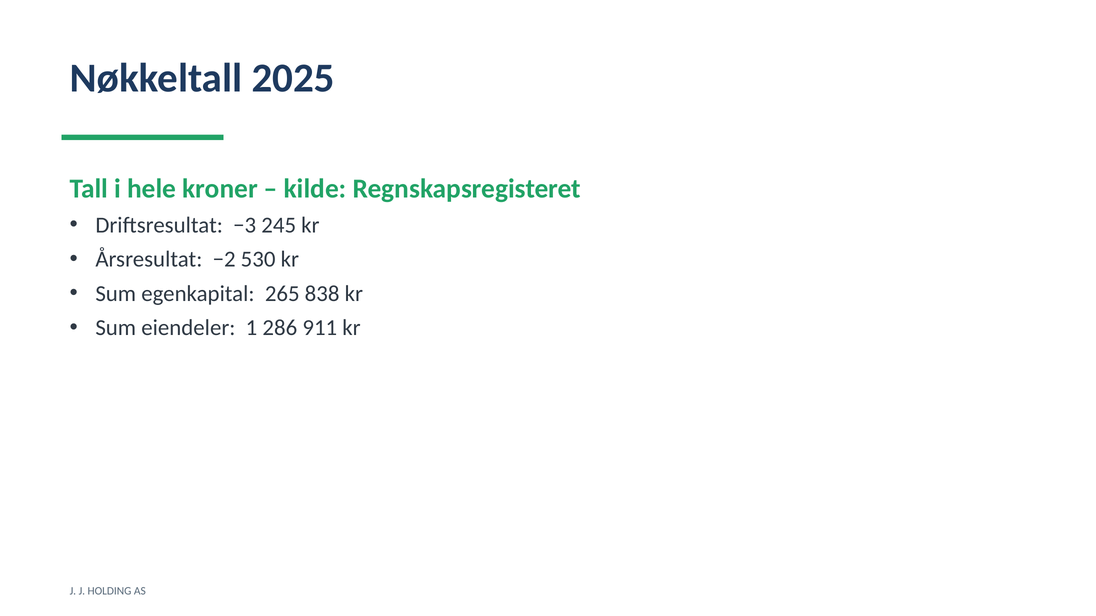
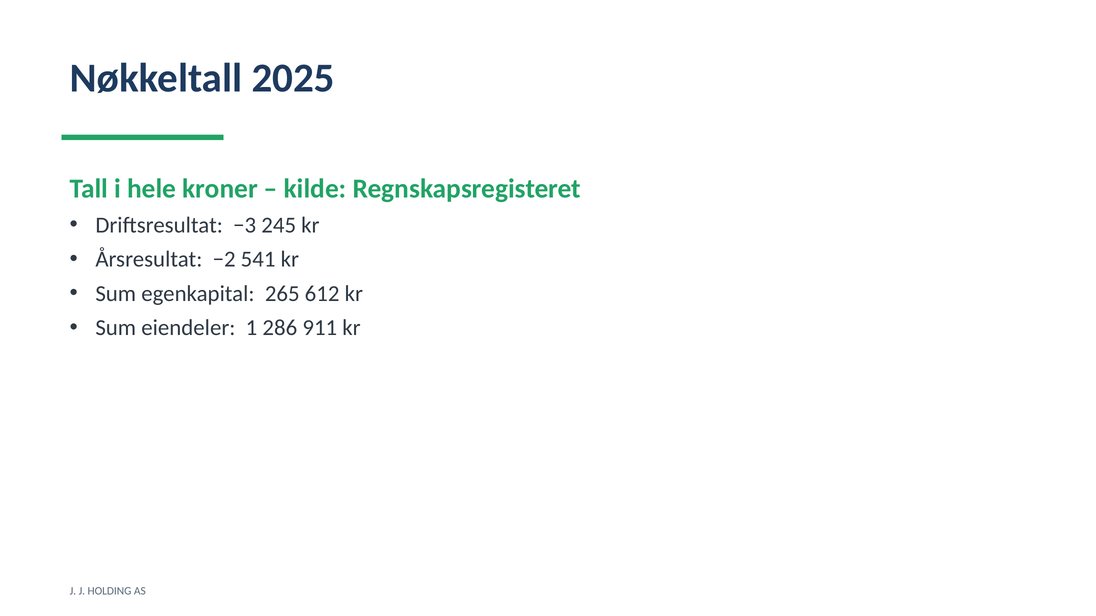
530: 530 -> 541 (258, 260)
838: 838 -> 612 (322, 294)
